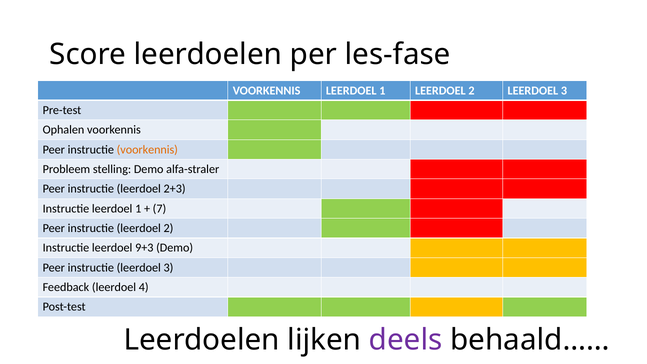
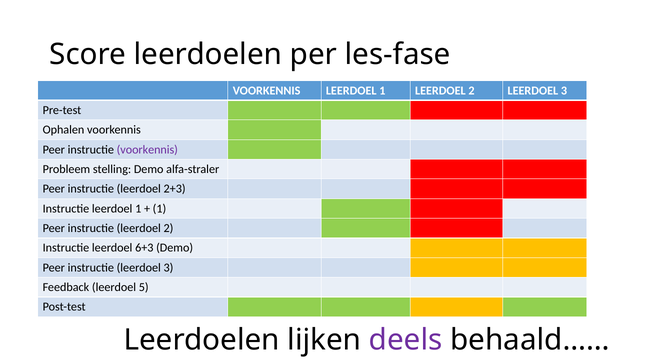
voorkennis colour: orange -> purple (147, 150)
7: 7 -> 1 (160, 209)
9+3: 9+3 -> 6+3 (144, 248)
4: 4 -> 5 (144, 287)
